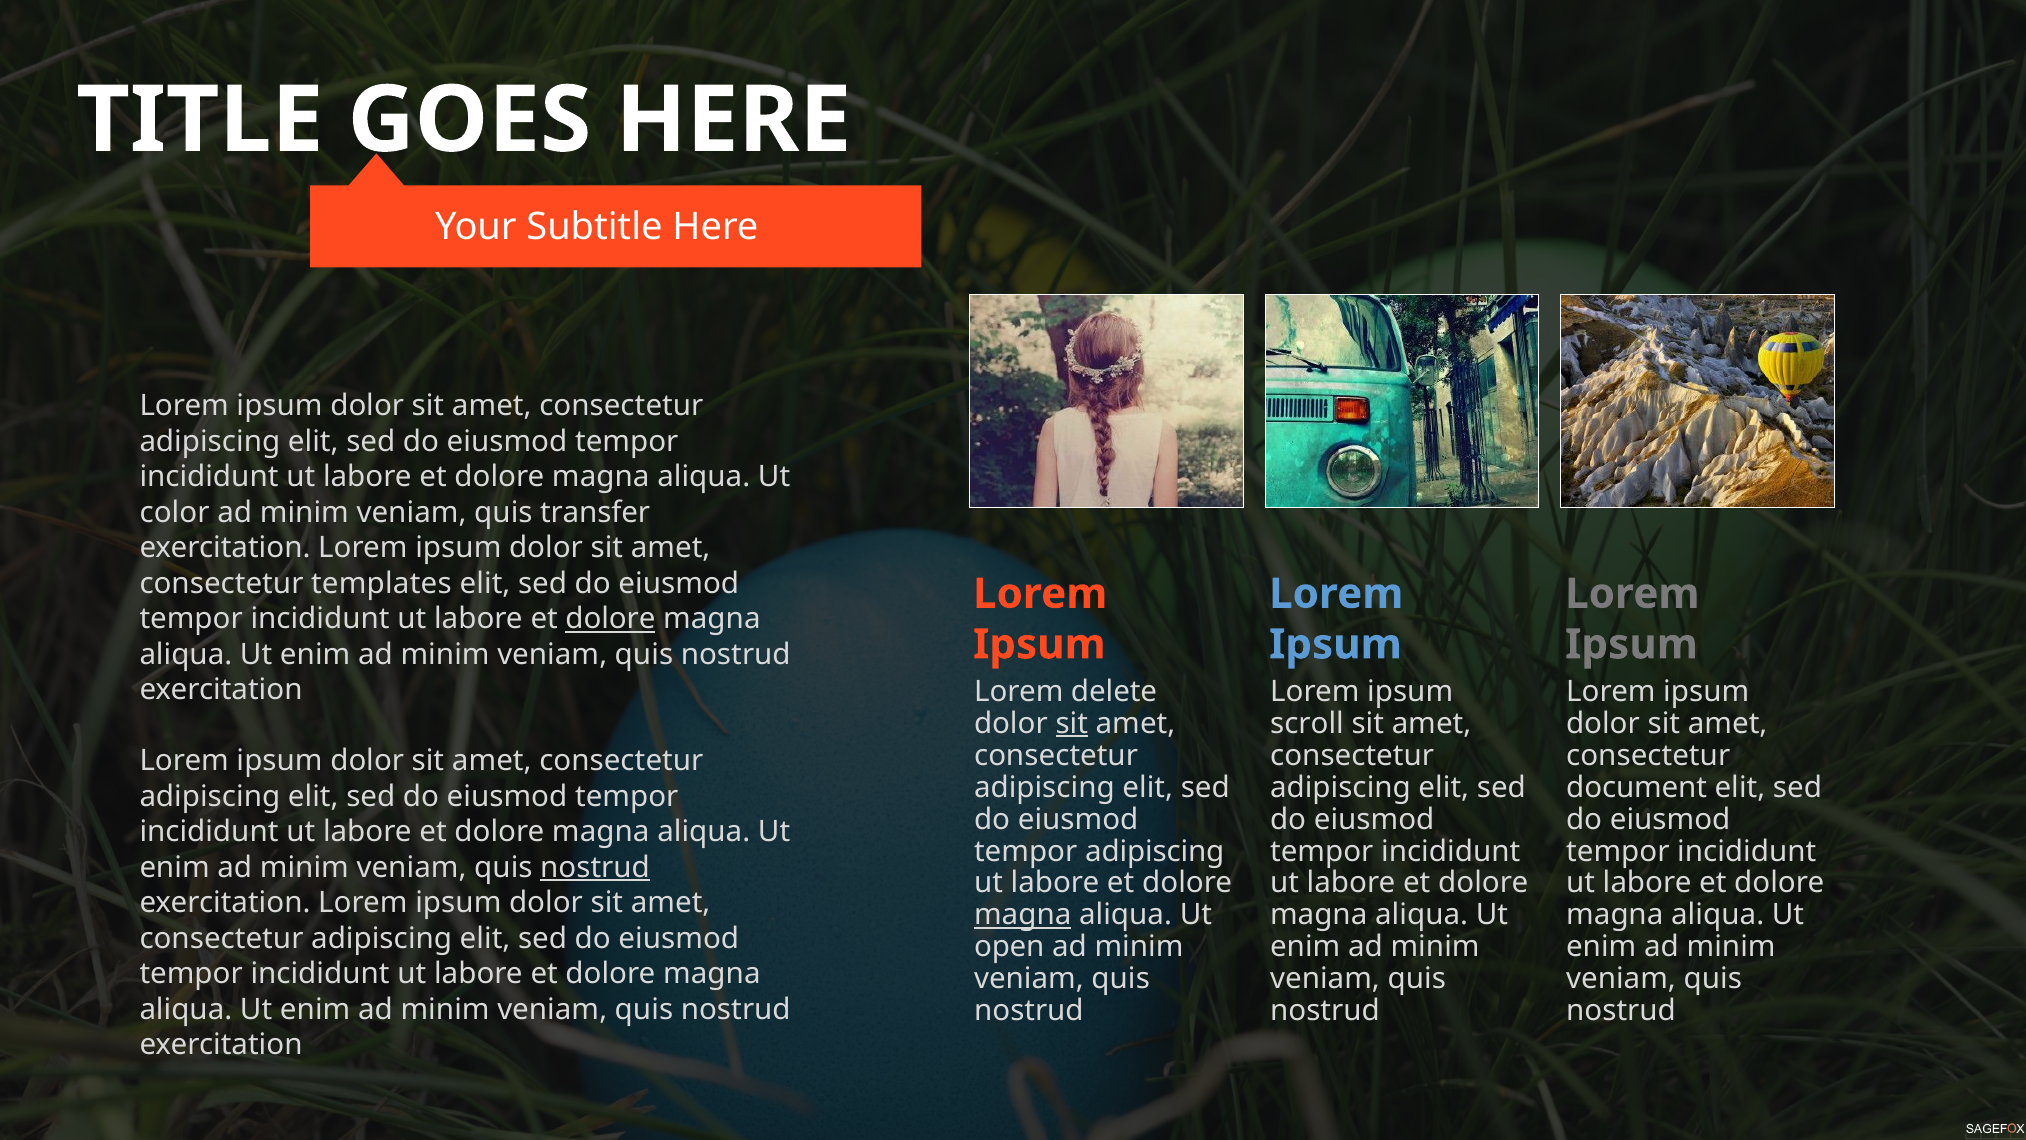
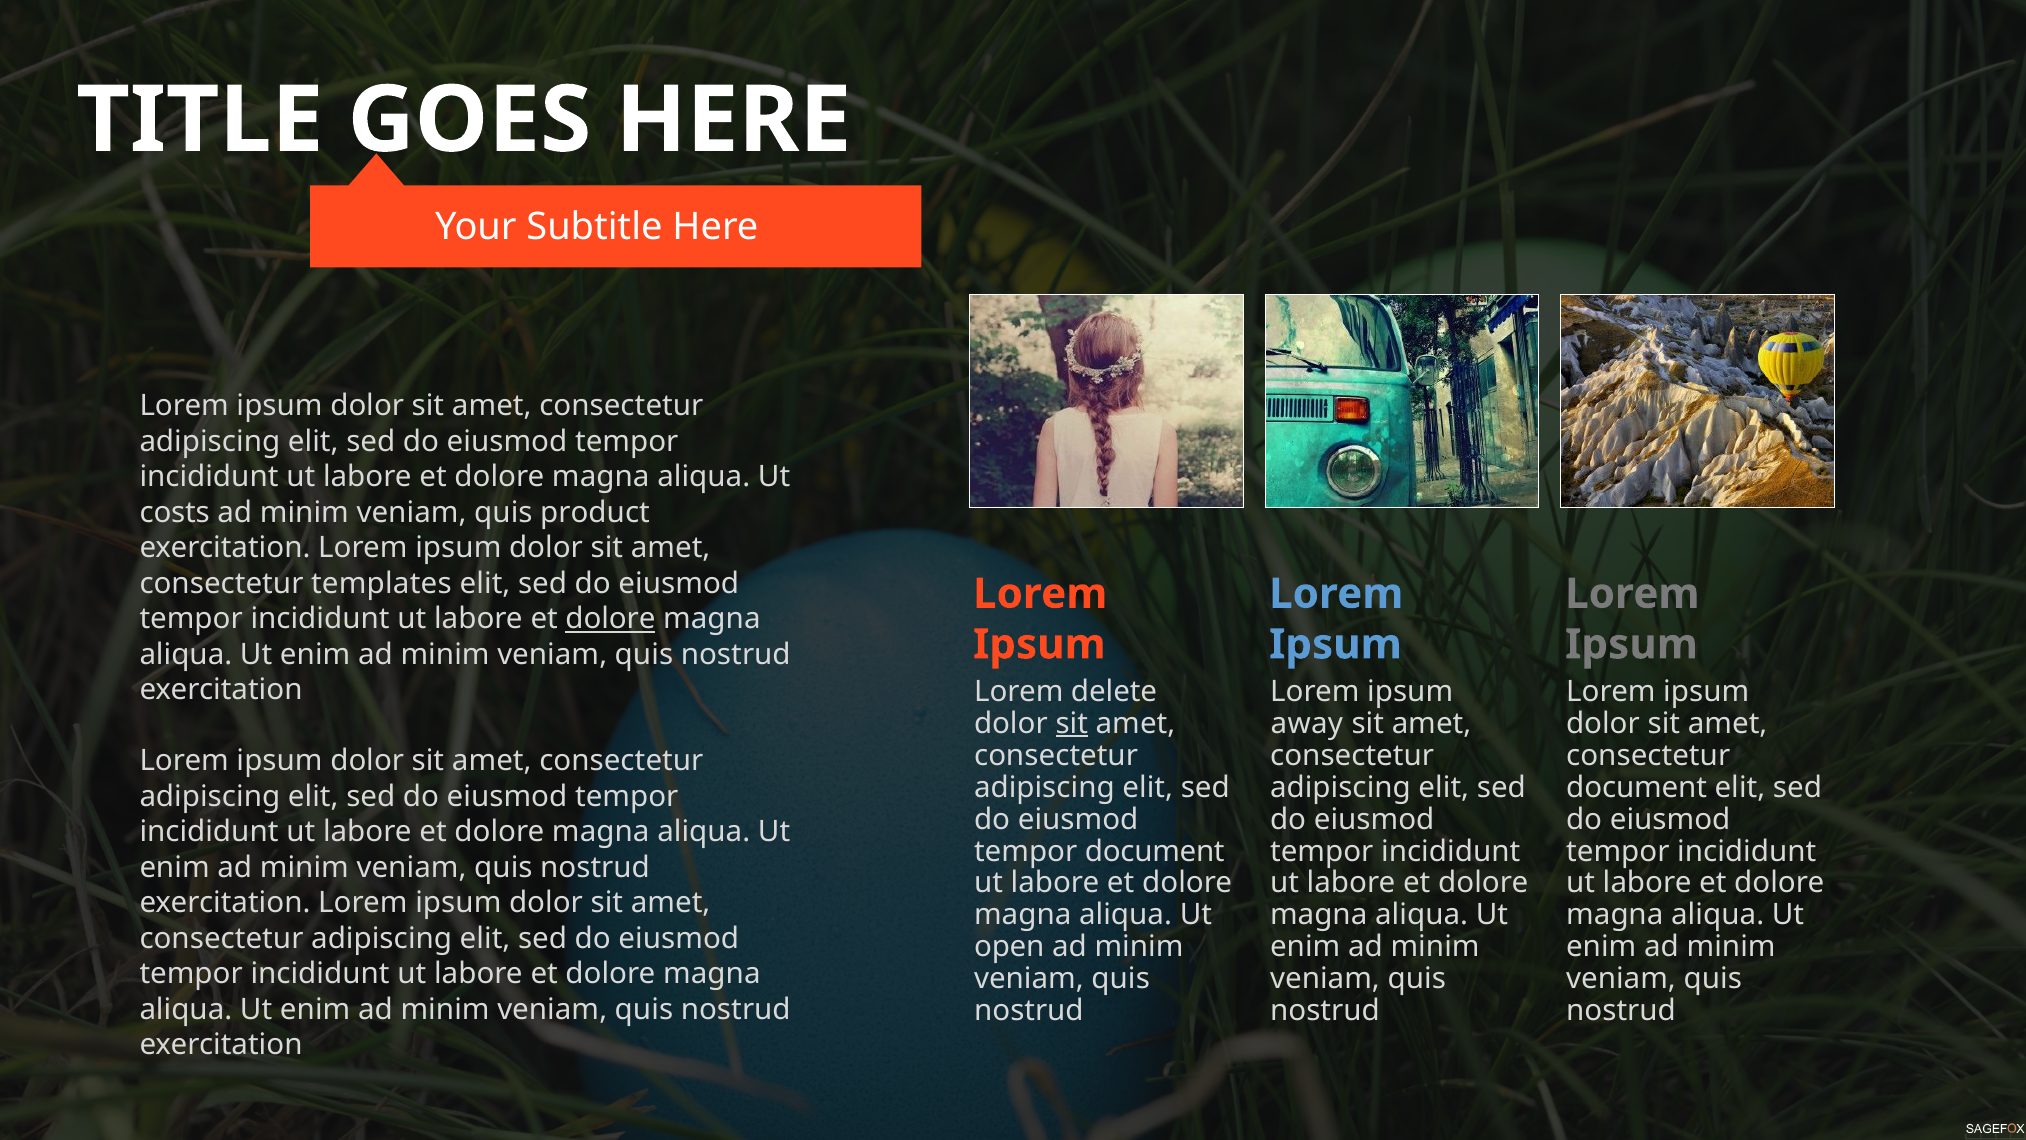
color: color -> costs (175, 512)
transfer: transfer -> product (595, 512)
scroll: scroll -> away (1307, 723)
tempor adipiscing: adipiscing -> document (1155, 851)
nostrud underline: present -> none (595, 867)
magna underline: present -> none (1023, 915)
